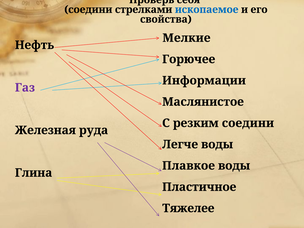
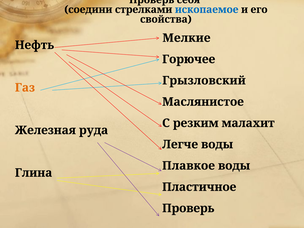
Информации: Информации -> Грызловский (204, 81)
Газ colour: purple -> orange (25, 88)
резким соедини: соедини -> малахит (248, 123)
Тяжелее: Тяжелее -> Проверь (188, 208)
